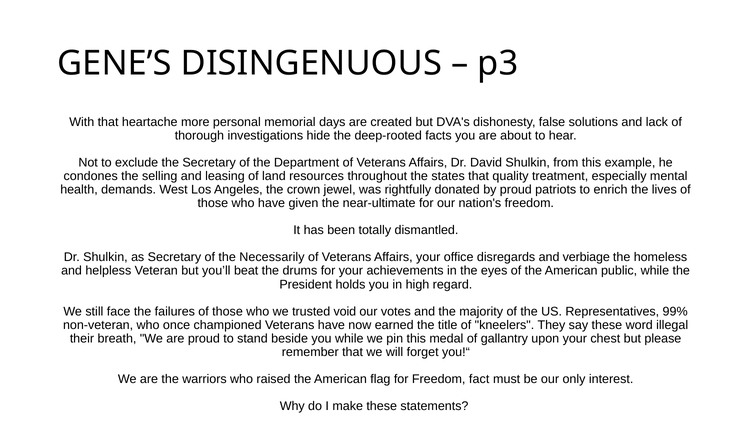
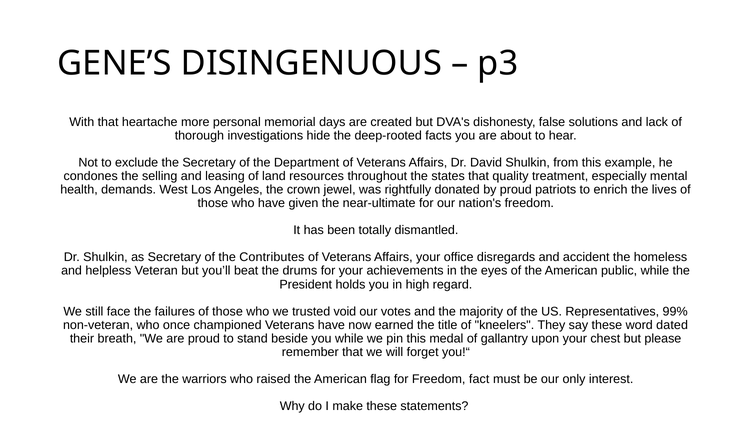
Necessarily: Necessarily -> Contributes (272, 257)
verbiage: verbiage -> accident (586, 257)
illegal: illegal -> dated (672, 325)
